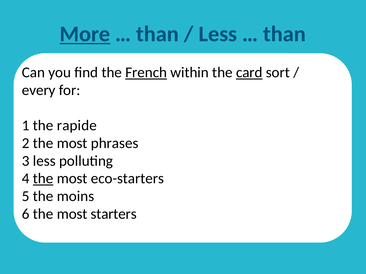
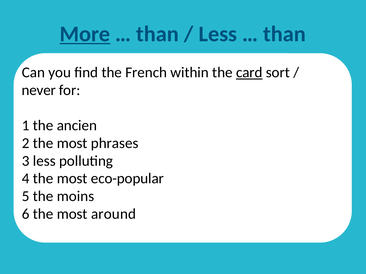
French underline: present -> none (146, 73)
every: every -> never (39, 90)
rapide: rapide -> ancien (77, 126)
the underline: present -> none (43, 179)
eco-starters: eco-starters -> eco-popular (127, 179)
starters: starters -> around (114, 214)
